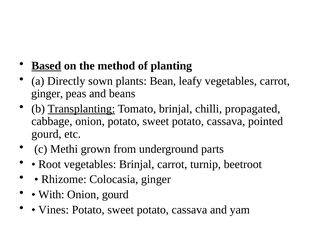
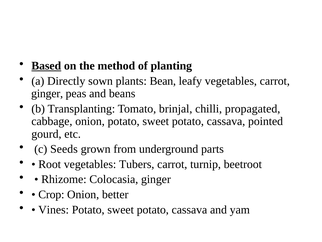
Transplanting underline: present -> none (81, 109)
Methi: Methi -> Seeds (64, 149)
vegetables Brinjal: Brinjal -> Tubers (137, 164)
With: With -> Crop (51, 194)
Onion gourd: gourd -> better (115, 194)
